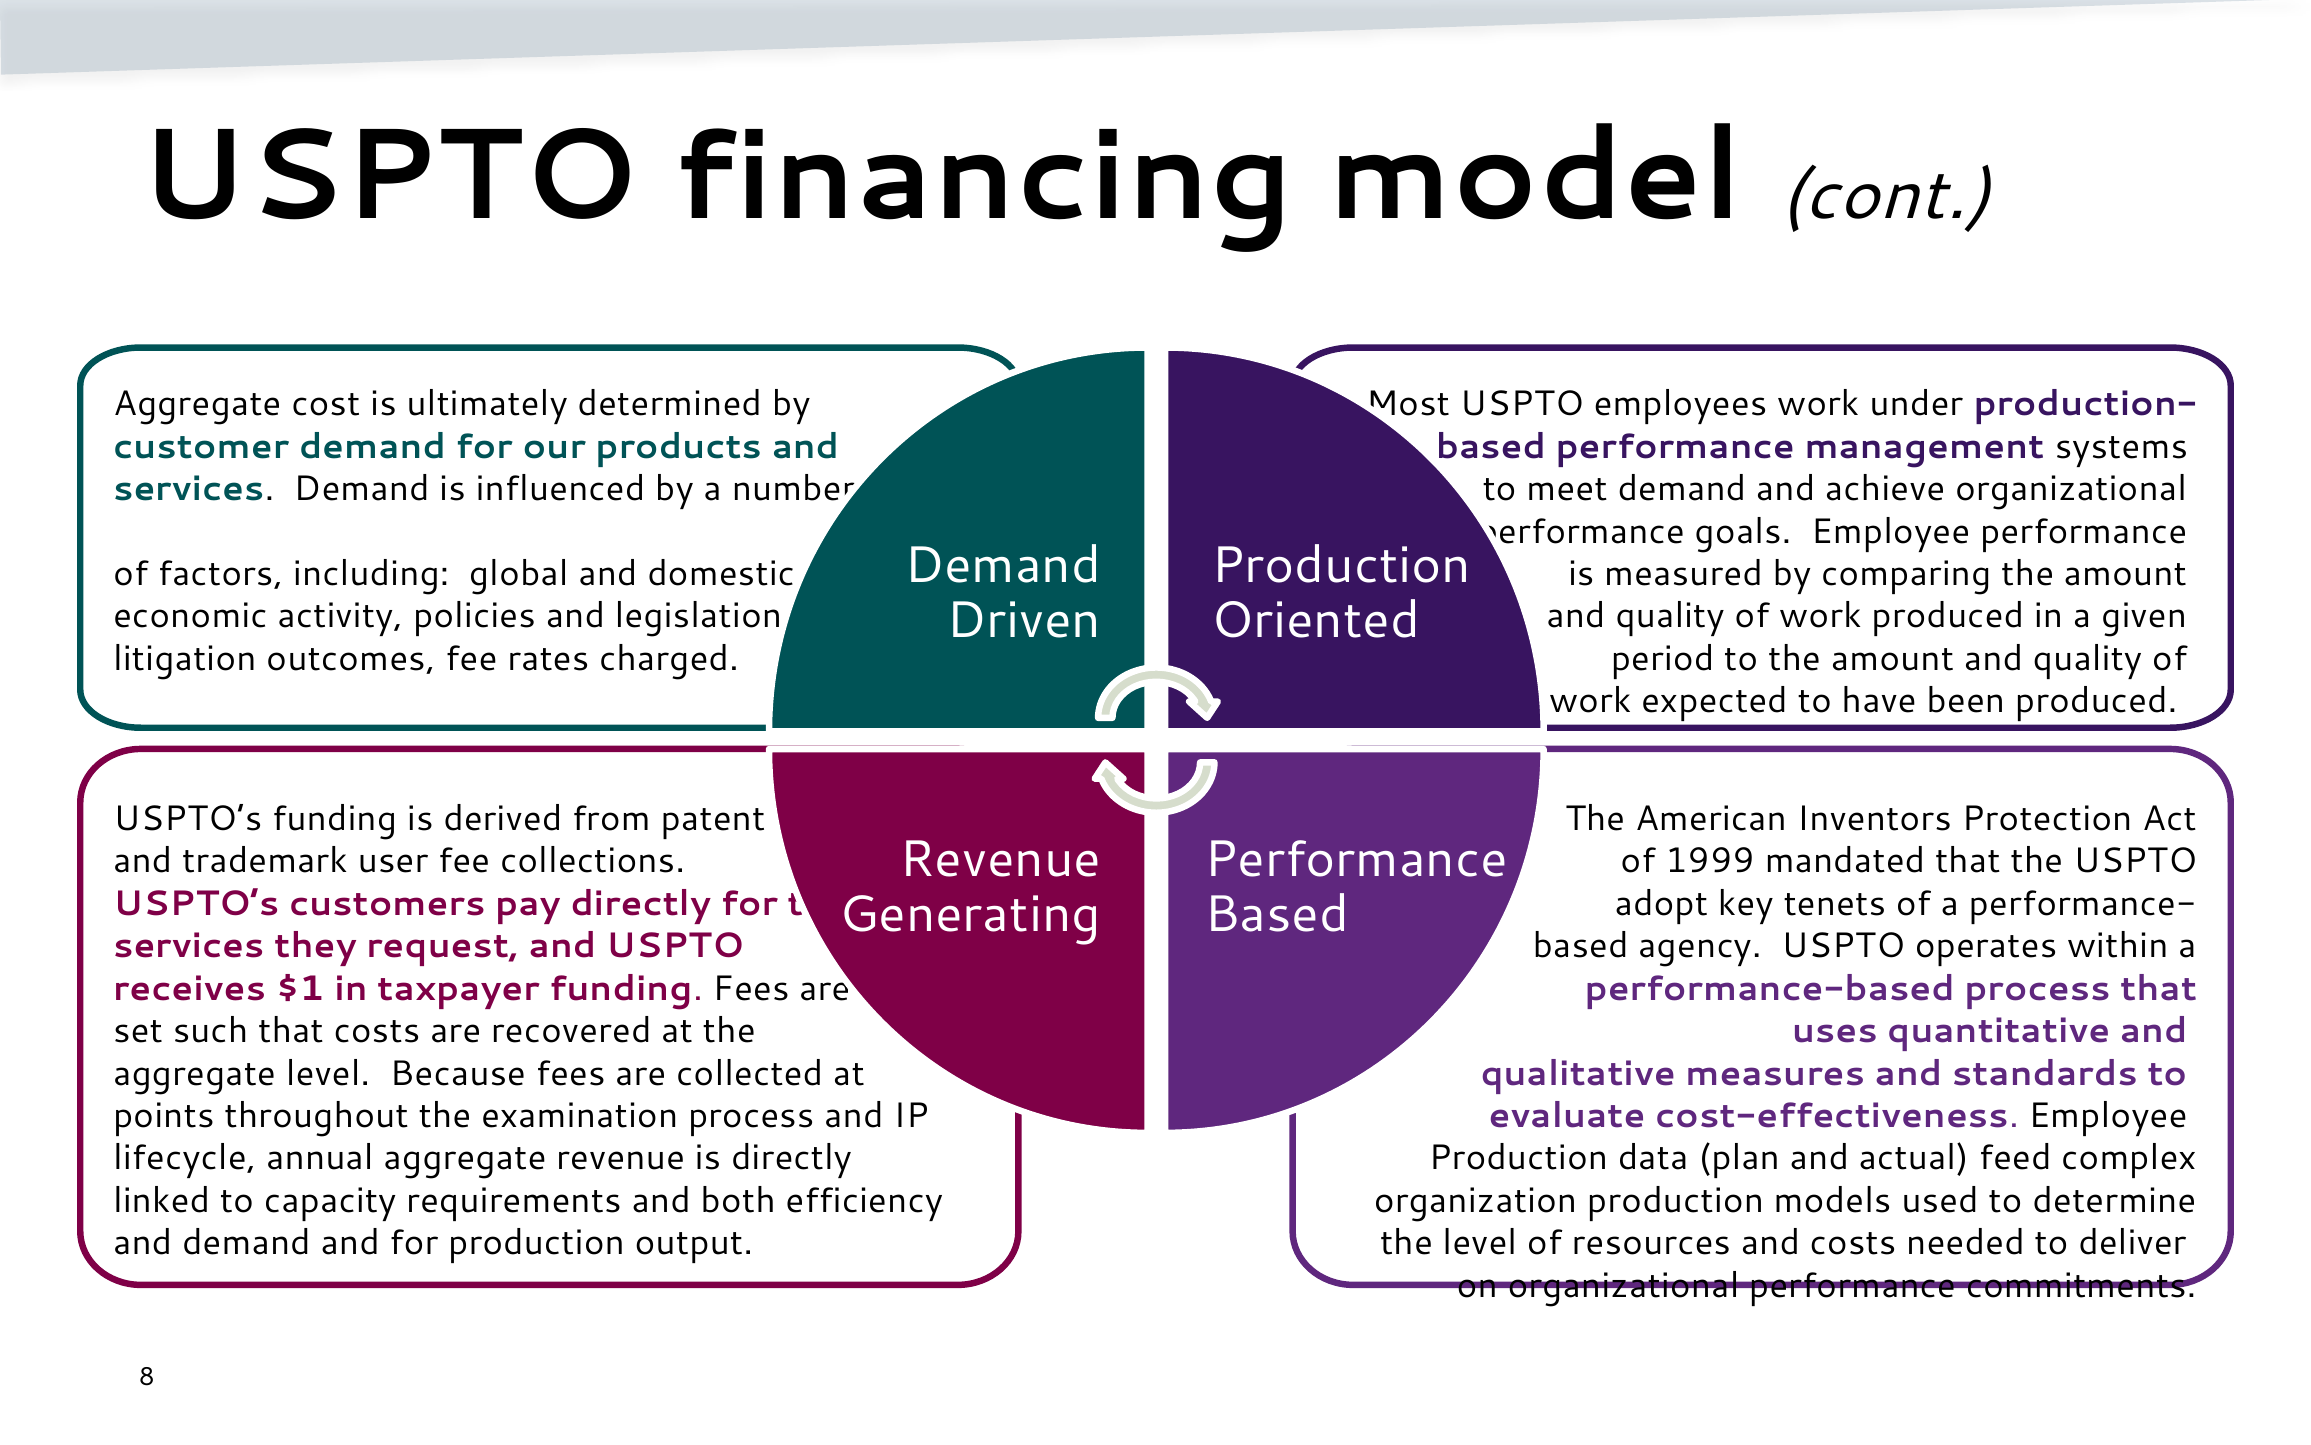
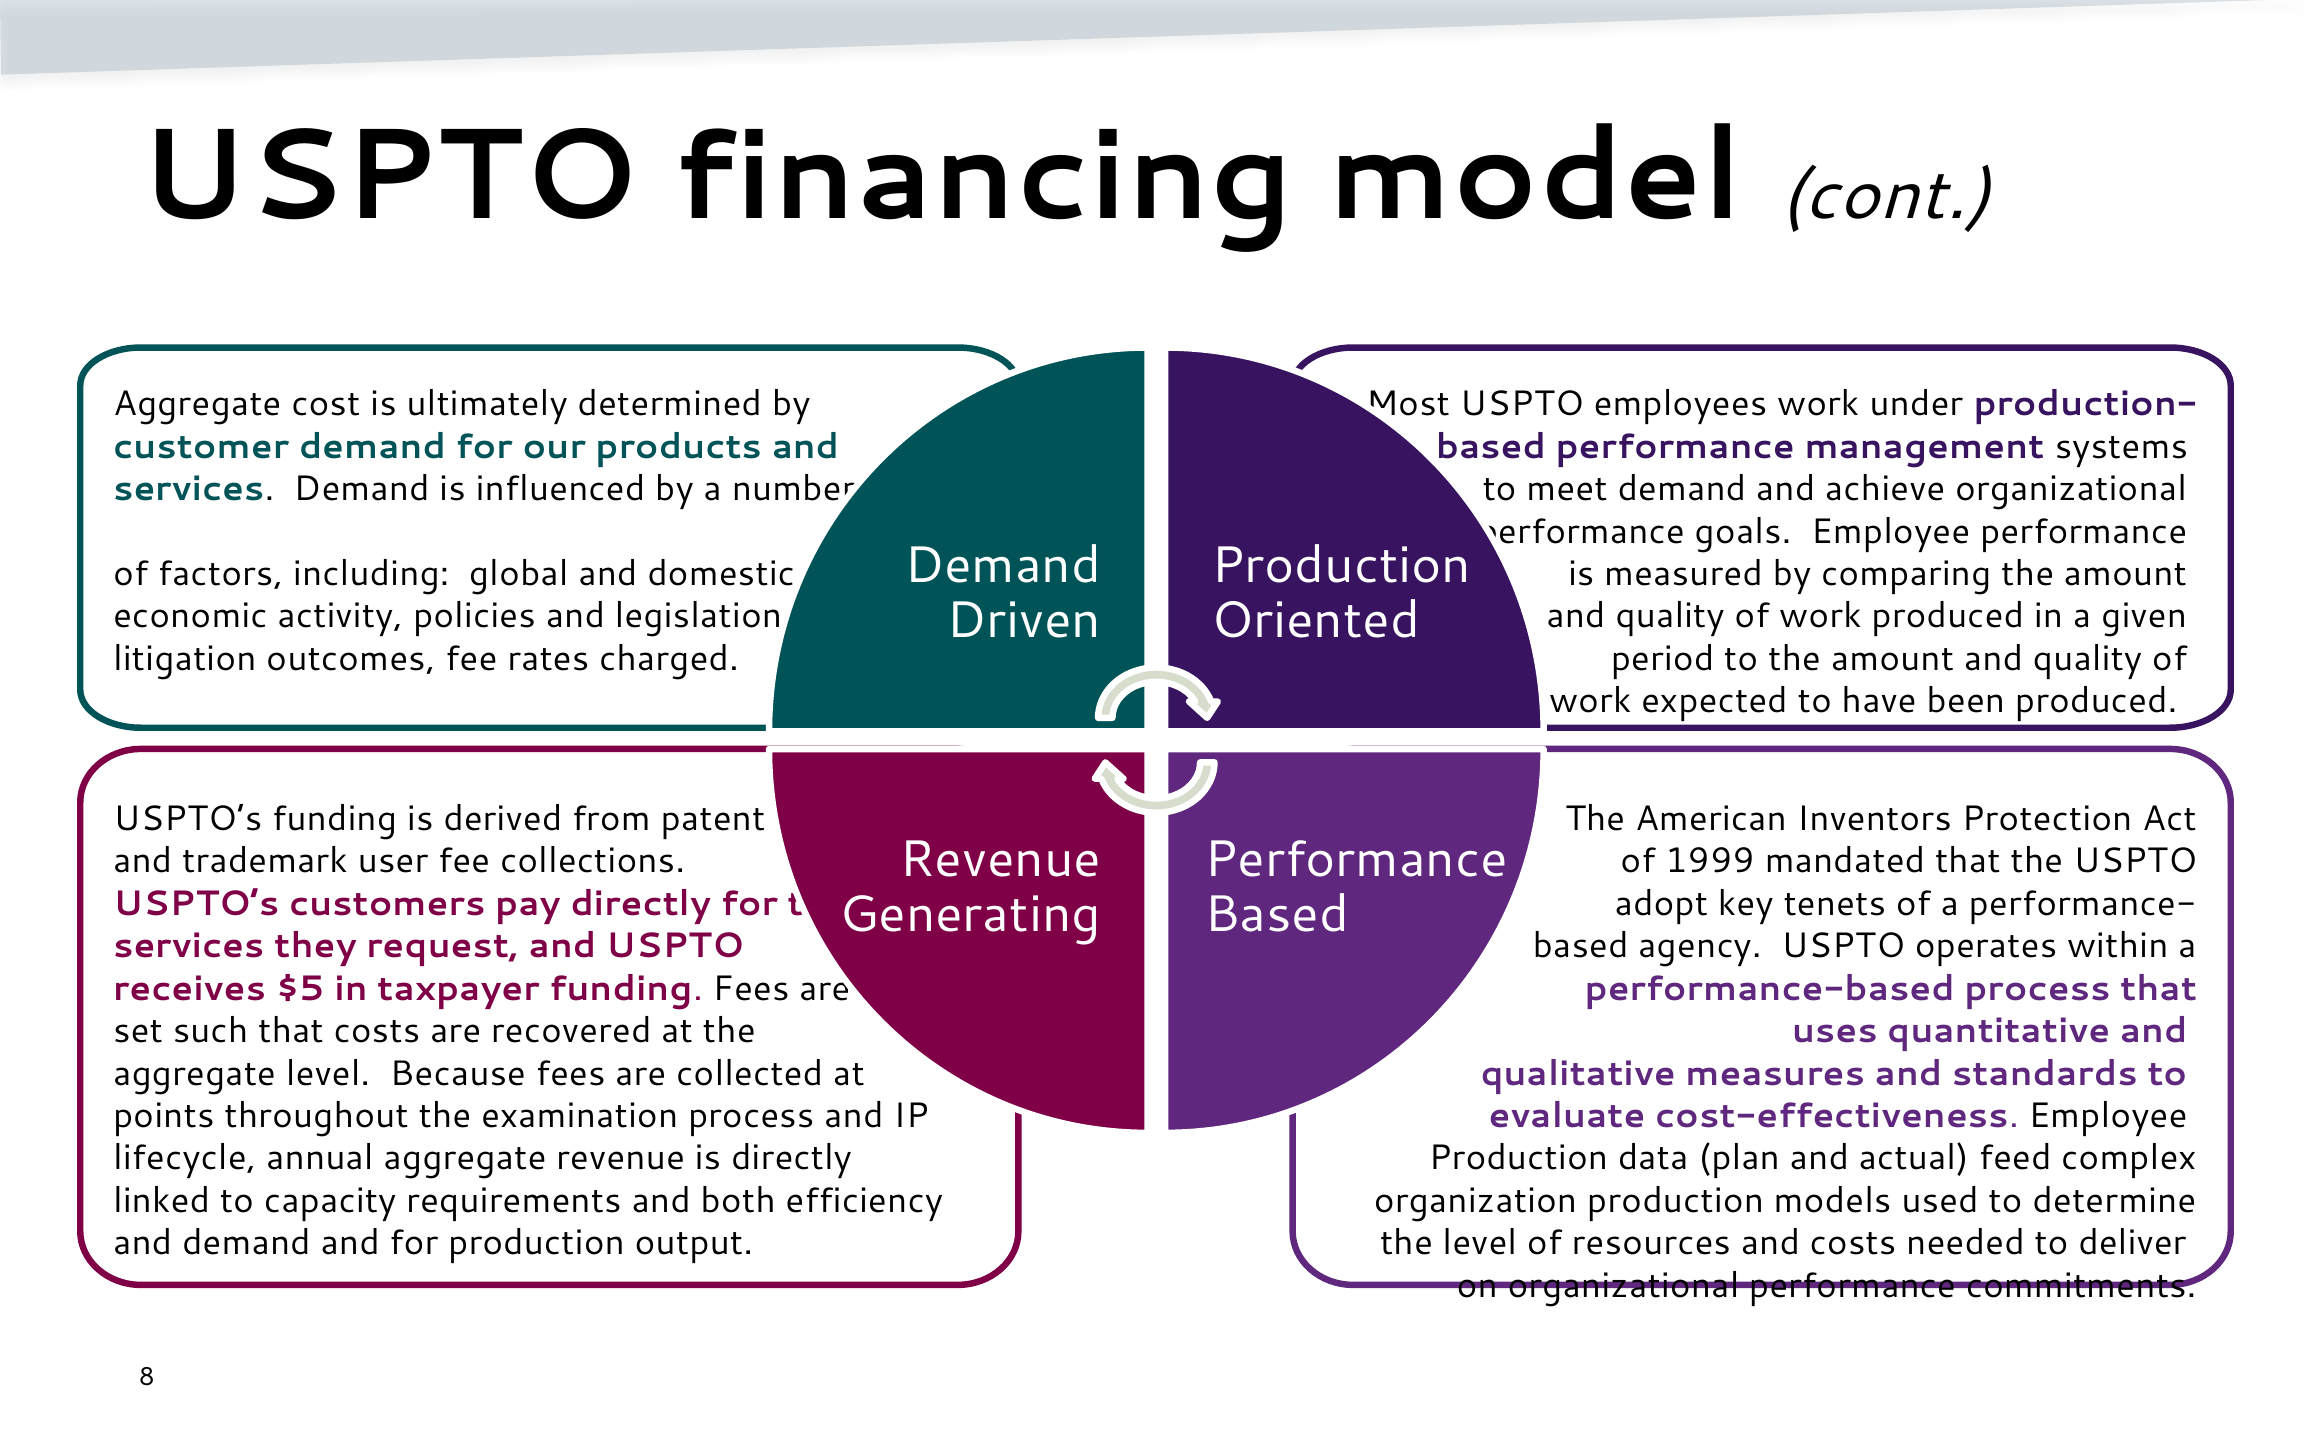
$1: $1 -> $5 (300, 988)
